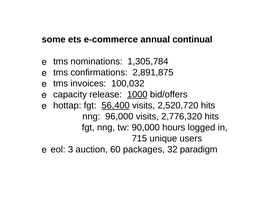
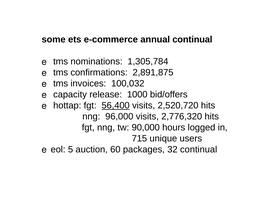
1000 underline: present -> none (137, 95)
3: 3 -> 5 (71, 150)
32 paradigm: paradigm -> continual (199, 150)
